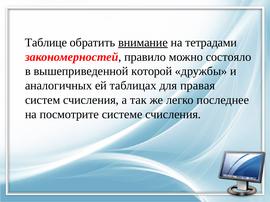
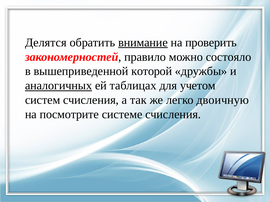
Таблице: Таблице -> Делятся (46, 43)
тетрадами: тетрадами -> проверить (211, 43)
аналогичных underline: none -> present (59, 86)
правая: правая -> учетом (198, 86)
последнее: последнее -> двоичную (223, 100)
